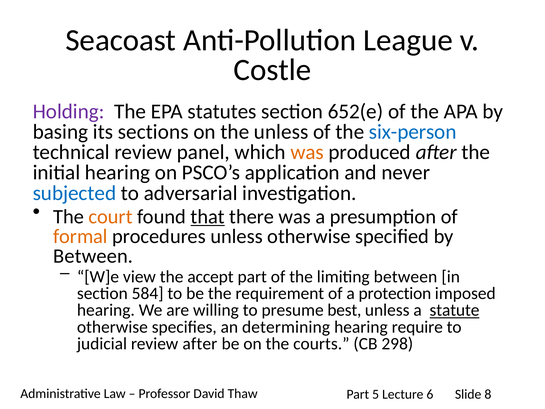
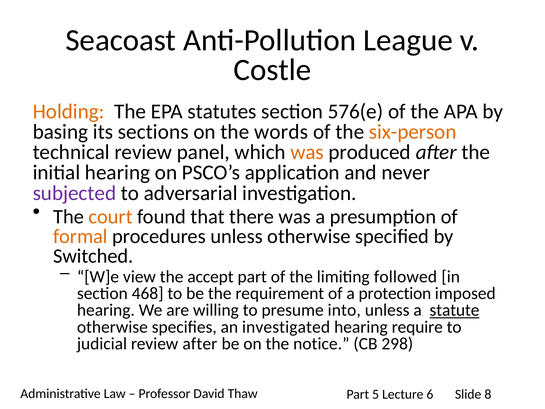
Holding colour: purple -> orange (69, 111)
652(e: 652(e -> 576(e (356, 111)
the unless: unless -> words (281, 132)
six-person colour: blue -> orange (413, 132)
subjected colour: blue -> purple (74, 193)
that underline: present -> none (208, 217)
Between: Between -> Switched (93, 256)
limiting between: between -> followed (405, 277)
584: 584 -> 468 (148, 293)
best: best -> into (344, 310)
determining: determining -> investigated (286, 327)
courts: courts -> notice (321, 343)
